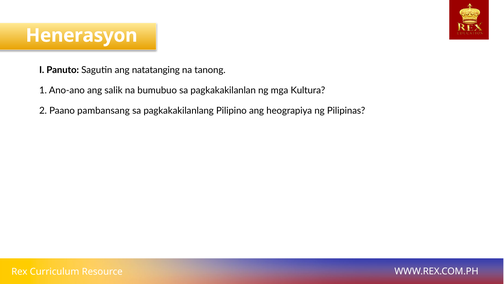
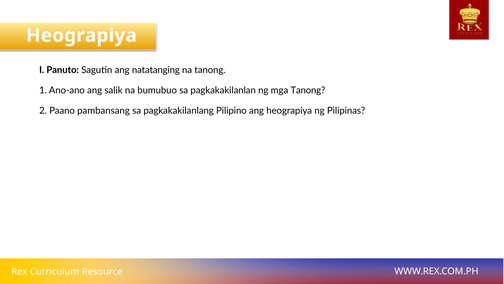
Henerasyon: Henerasyon -> Heograpiya (81, 35)
mga Kultura: Kultura -> Tanong (308, 90)
